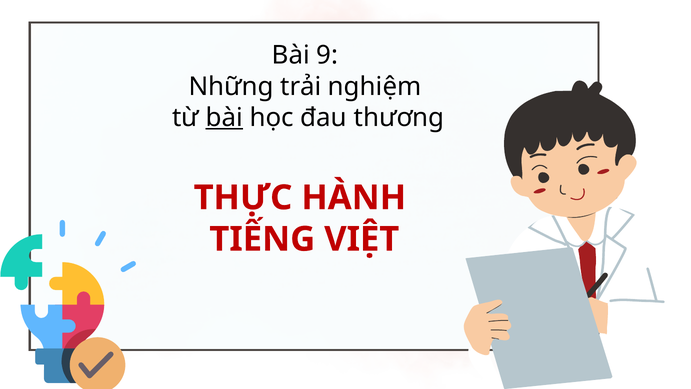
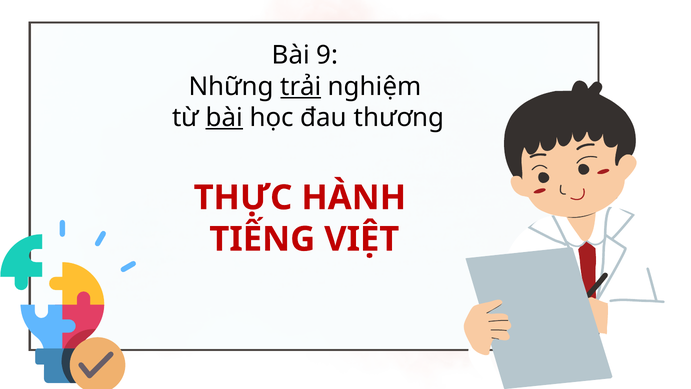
trải underline: none -> present (301, 86)
